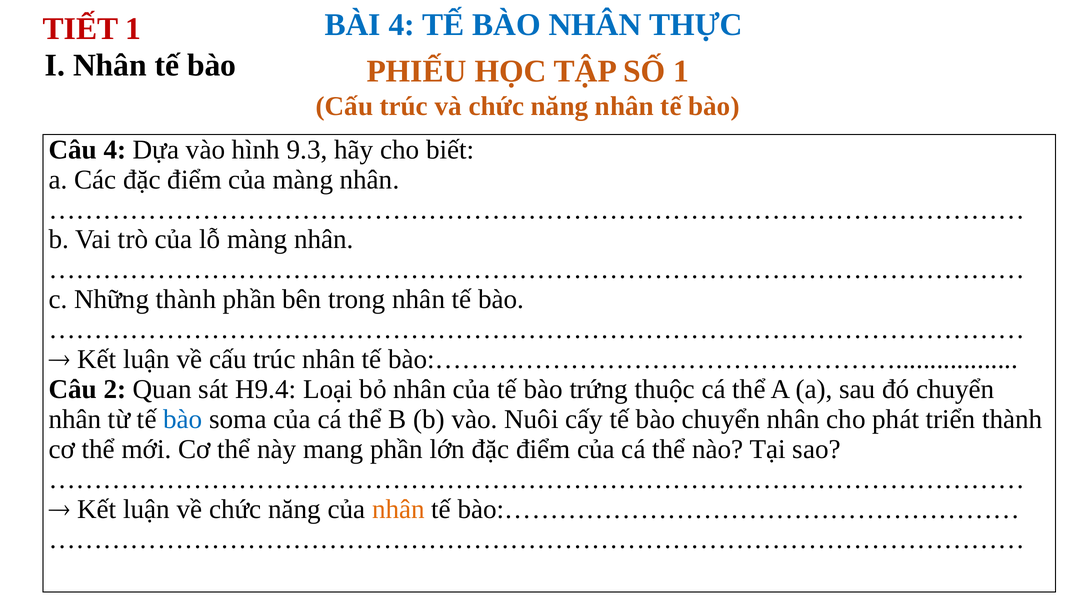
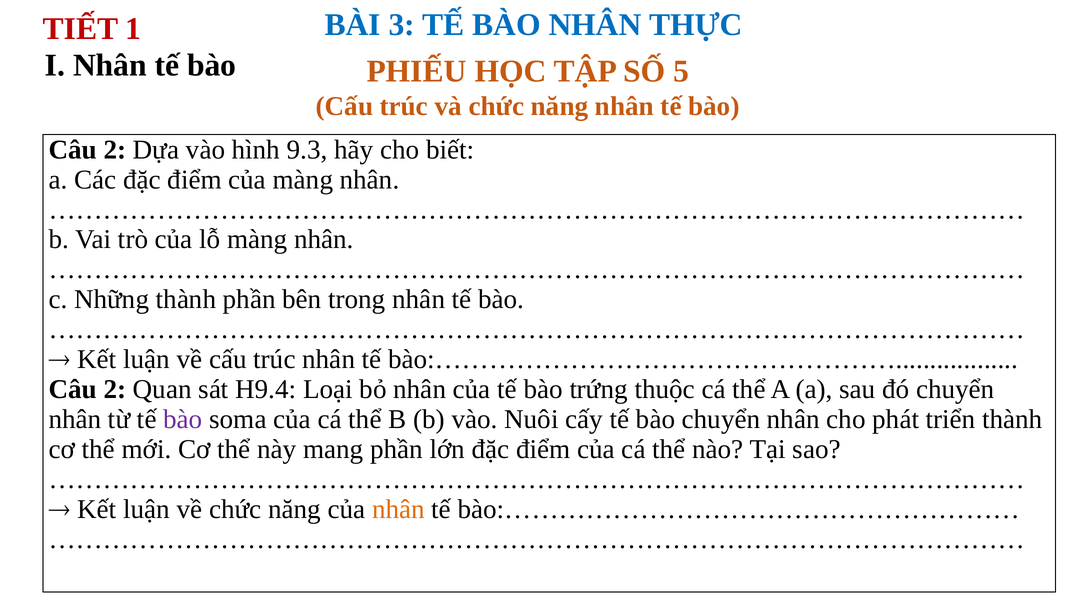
BÀI 4: 4 -> 3 (402, 25)
SỐ 1: 1 -> 5 (681, 71)
4: 4 -> 2 (115, 150)
bào colour: blue -> purple (183, 420)
